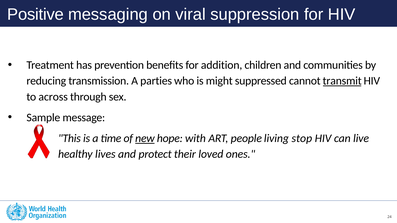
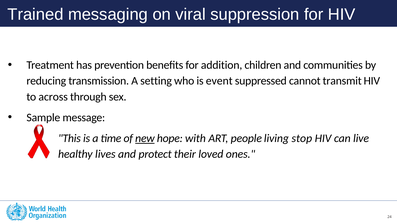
Positive: Positive -> Trained (35, 14)
parties: parties -> setting (156, 81)
might: might -> event (219, 81)
transmit underline: present -> none (342, 81)
